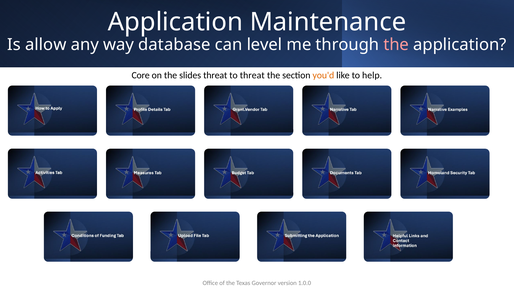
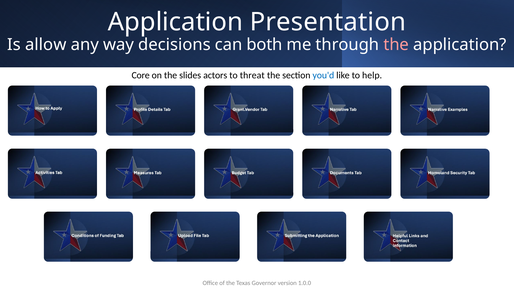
Maintenance: Maintenance -> Presentation (328, 22)
database: database -> decisions (174, 45)
level: level -> both (265, 45)
slides threat: threat -> actors (215, 75)
you'd colour: orange -> blue (323, 75)
